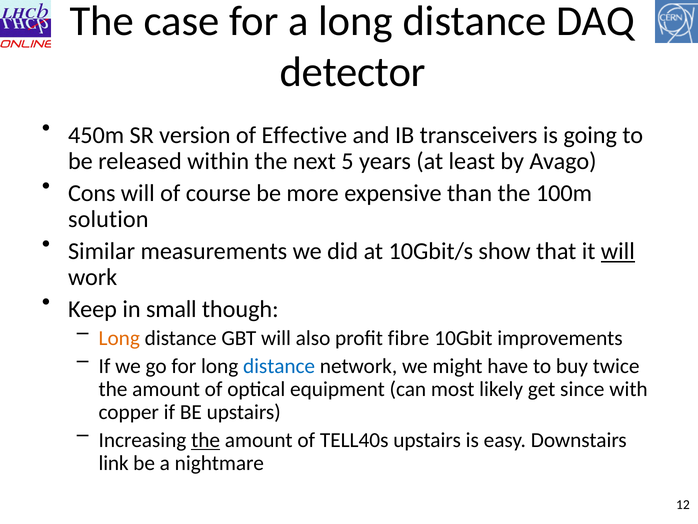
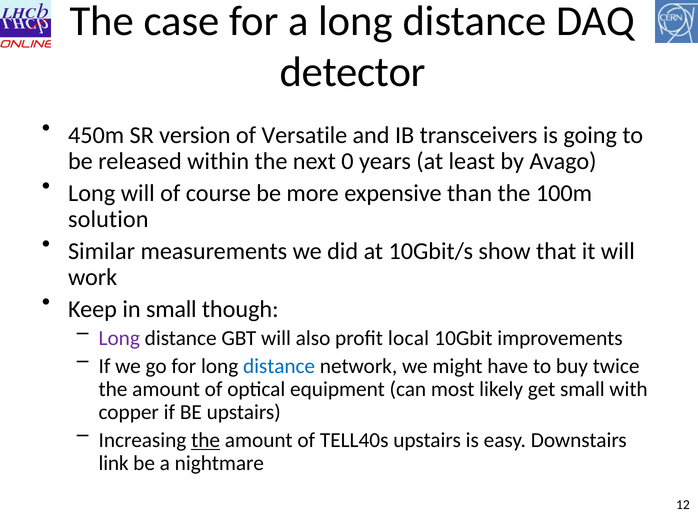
Effective: Effective -> Versatile (304, 135)
5: 5 -> 0 (347, 161)
Cons: Cons -> Long (92, 193)
will underline: present -> none (618, 251)
Long colour: orange -> purple (119, 338)
fibre: fibre -> local (409, 338)
get since: since -> small (582, 389)
